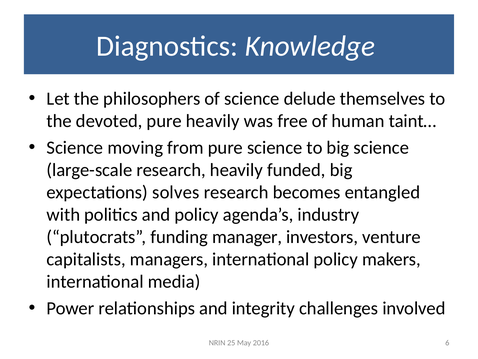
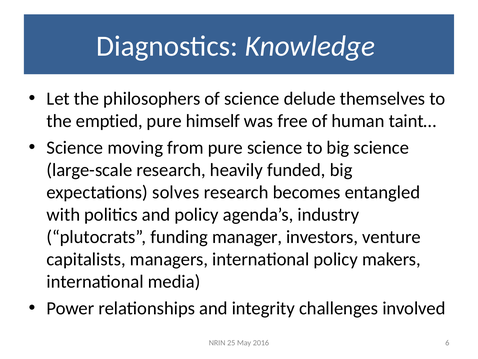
devoted: devoted -> emptied (109, 121)
pure heavily: heavily -> himself (213, 121)
